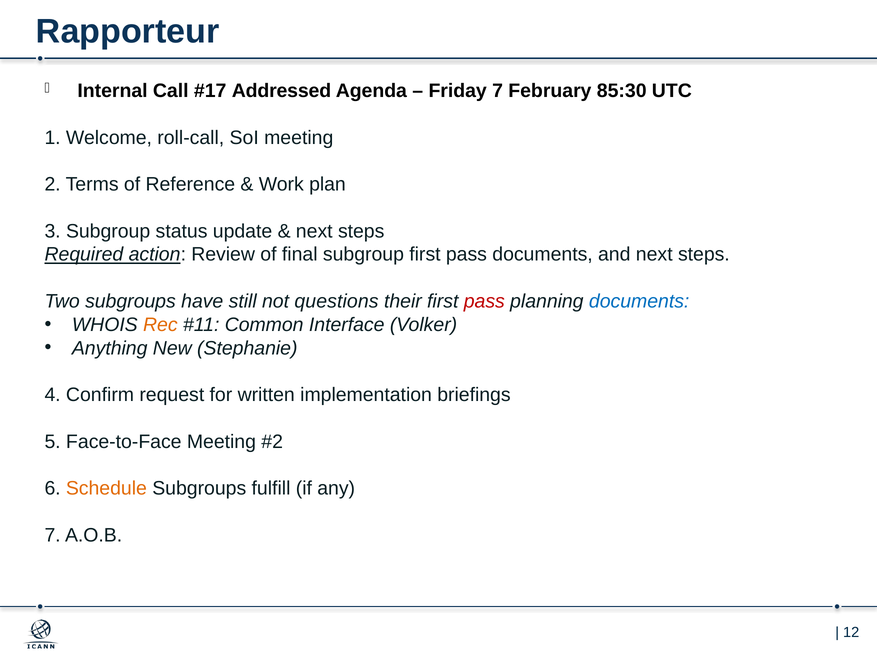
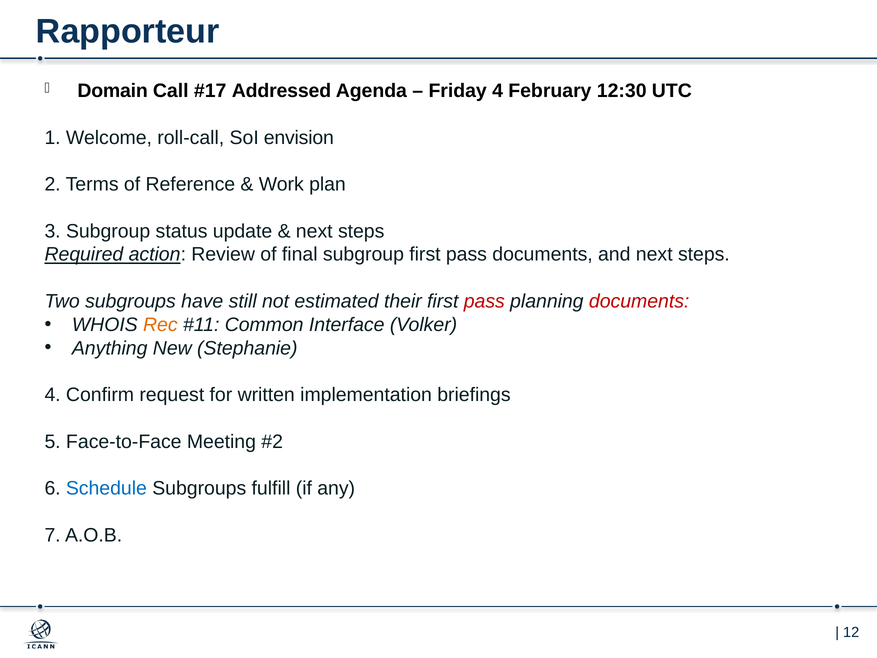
Internal: Internal -> Domain (113, 91)
Friday 7: 7 -> 4 (498, 91)
85:30: 85:30 -> 12:30 (622, 91)
SoI meeting: meeting -> envision (299, 138)
questions: questions -> estimated (337, 301)
documents colour: blue -> red (639, 301)
Schedule colour: orange -> blue (106, 488)
